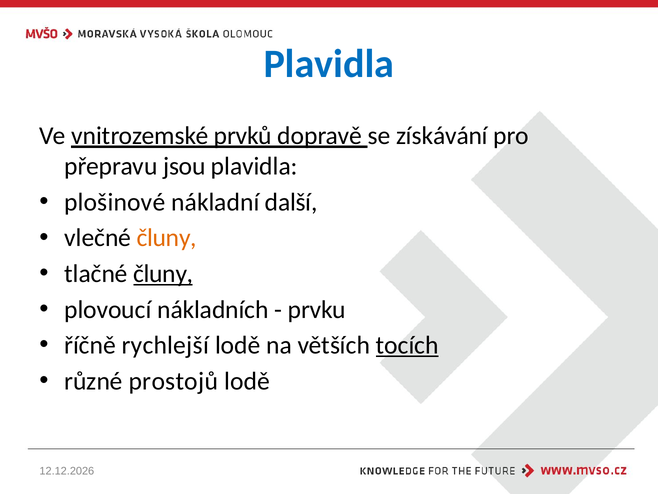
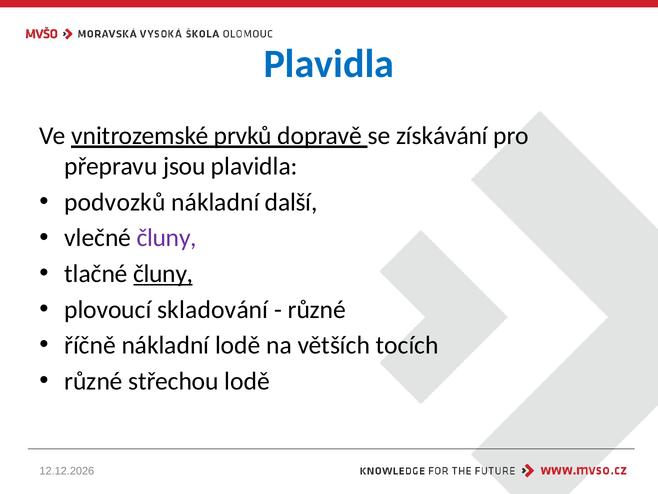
plošinové: plošinové -> podvozků (115, 202)
čluny colour: orange -> purple (167, 238)
nákladních: nákladních -> skladování (213, 309)
prvku: prvku -> různé (317, 309)
říčně rychlejší: rychlejší -> nákladní (165, 345)
tocích underline: present -> none (407, 345)
prostojů: prostojů -> střechou (174, 381)
